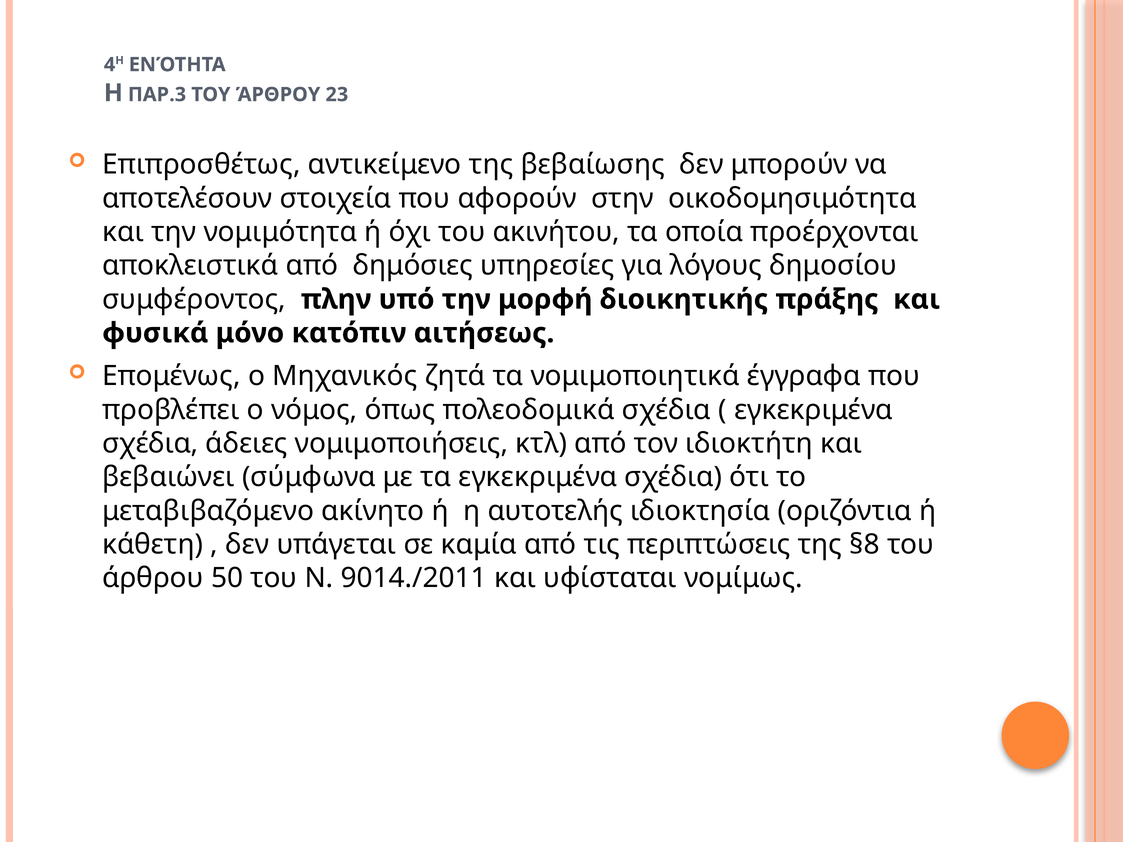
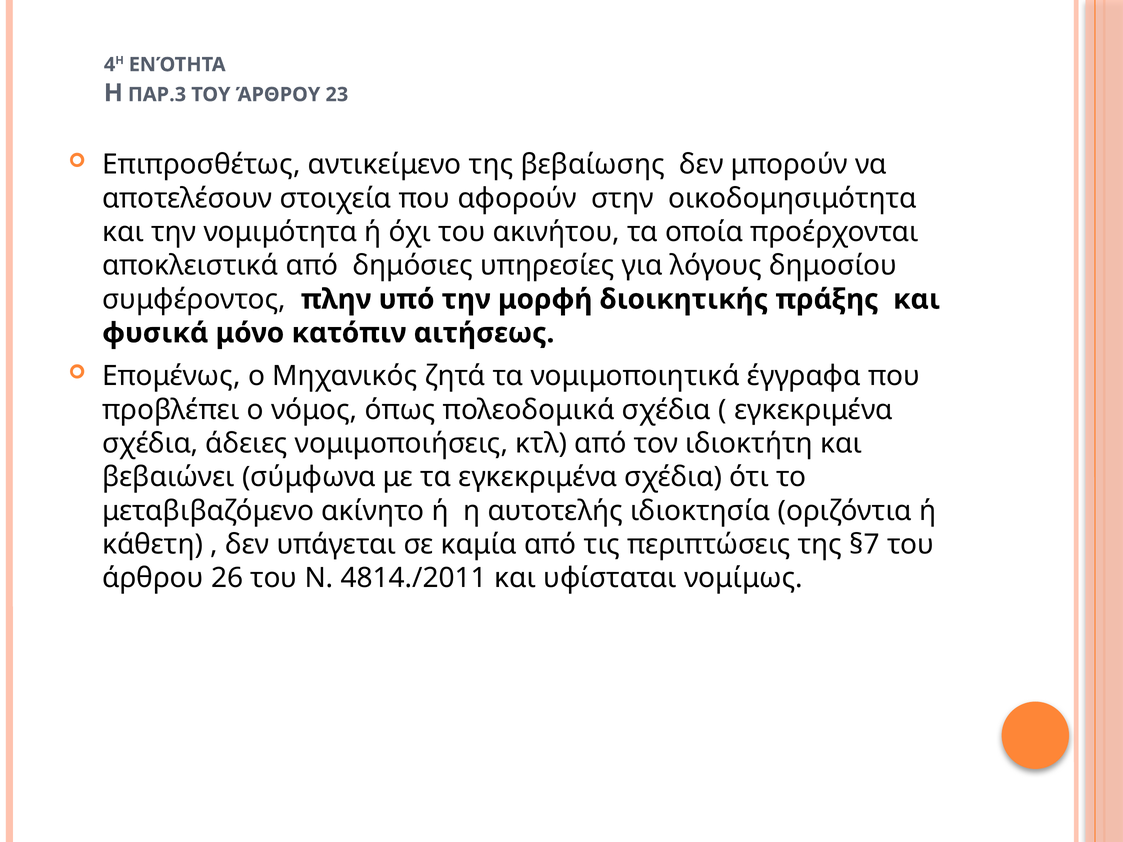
§8: §8 -> §7 (865, 545)
50: 50 -> 26 (227, 578)
9014./2011: 9014./2011 -> 4814./2011 (414, 578)
